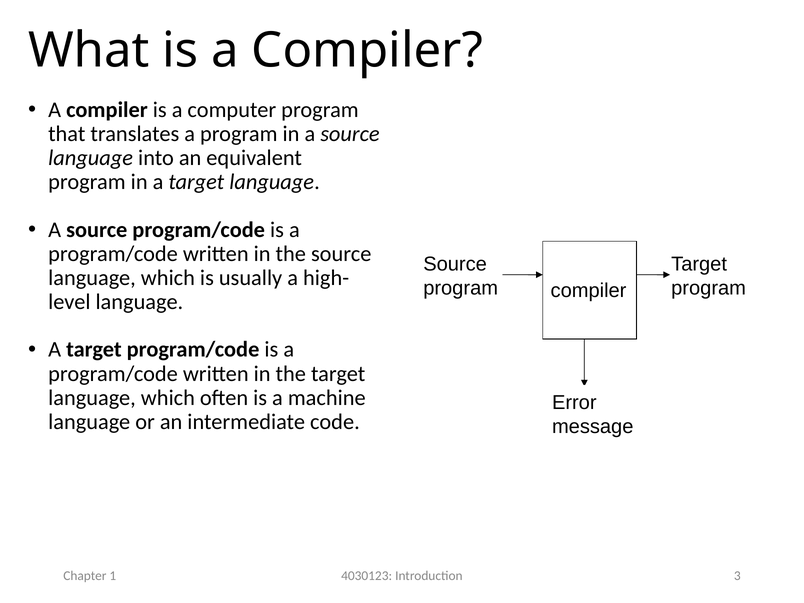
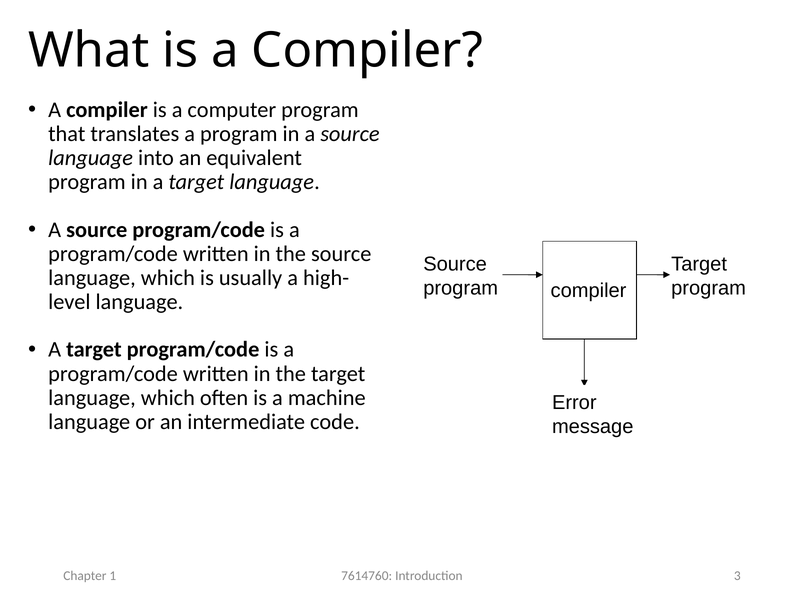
4030123: 4030123 -> 7614760 (367, 576)
